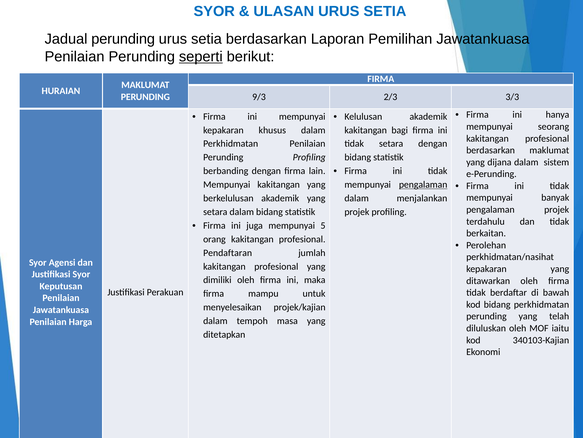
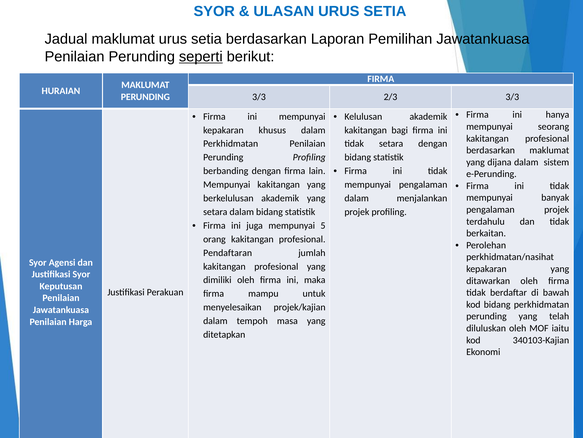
Jadual perunding: perunding -> maklumat (123, 39)
9/3: 9/3 -> 3/3 (259, 97)
pengalaman underline: present -> none (423, 184)
